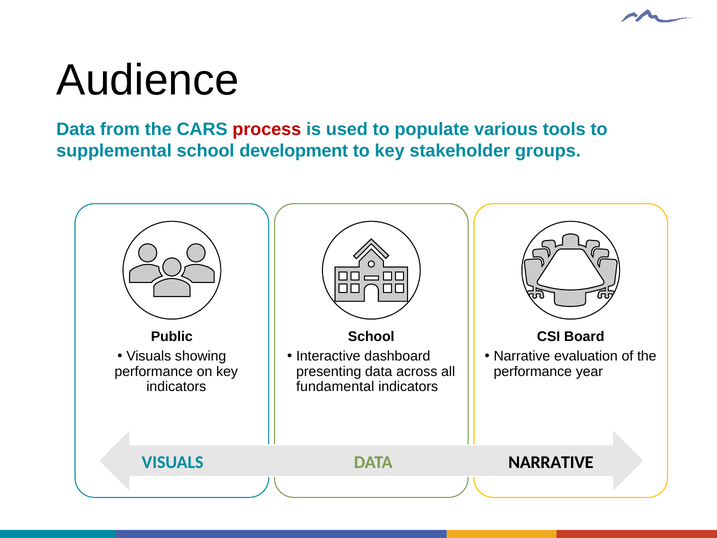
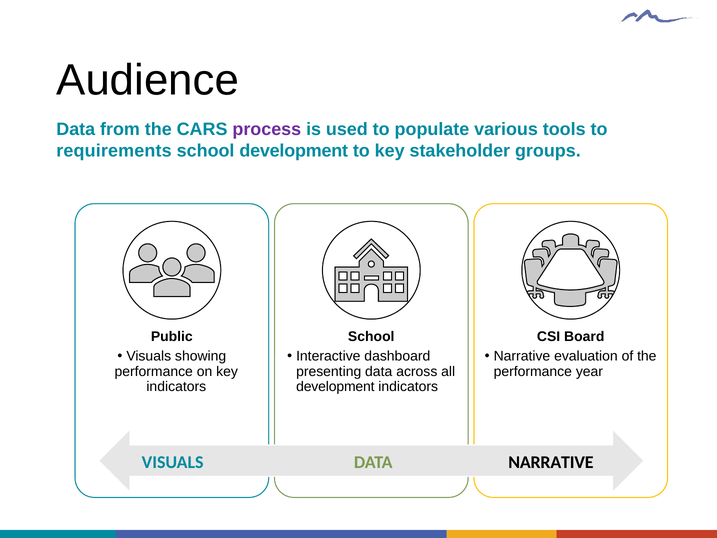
process colour: red -> purple (267, 129)
supplemental: supplemental -> requirements (114, 151)
fundamental: fundamental -> development (335, 386)
